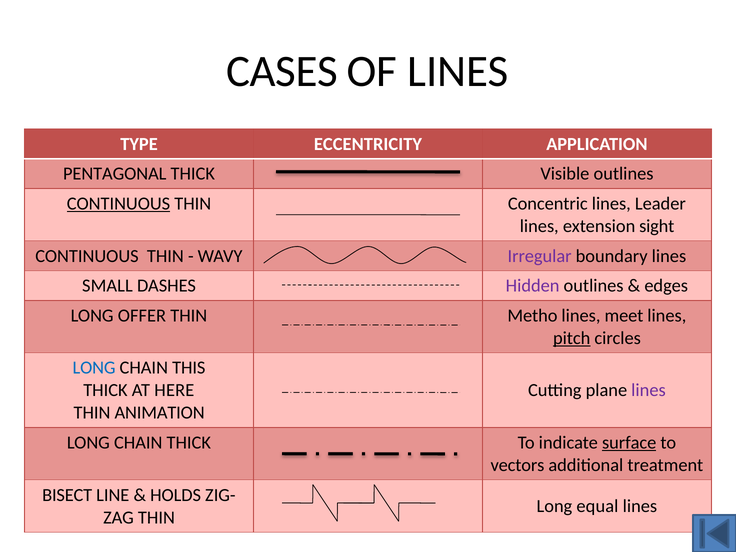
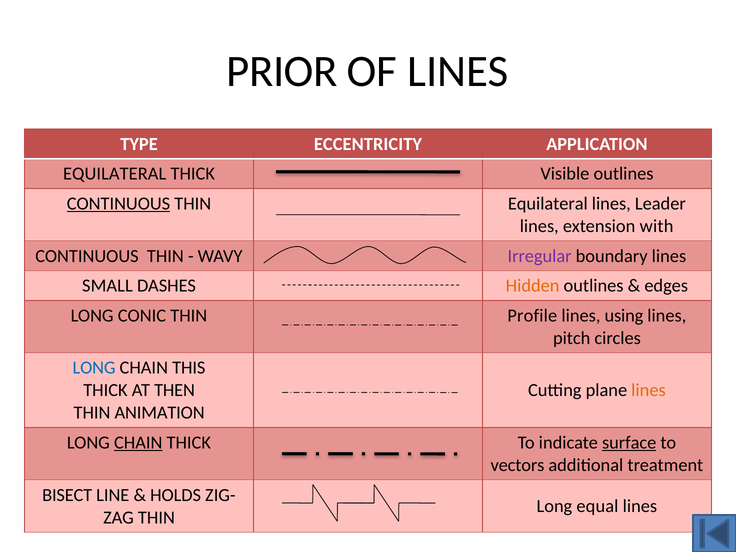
CASES: CASES -> PRIOR (282, 71)
PENTAGONAL: PENTAGONAL -> EQUILATERAL (115, 174)
THIN Concentric: Concentric -> Equilateral (548, 204)
sight: sight -> with (657, 226)
Hidden colour: purple -> orange (533, 286)
OFFER: OFFER -> CONIC (142, 316)
Metho: Metho -> Profile (532, 316)
meet: meet -> using (624, 316)
pitch underline: present -> none (572, 338)
HERE: HERE -> THEN (175, 390)
lines colour: purple -> orange (649, 390)
CHAIN underline: none -> present (138, 443)
